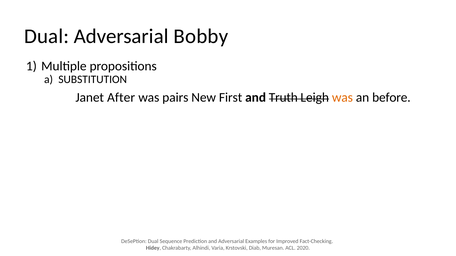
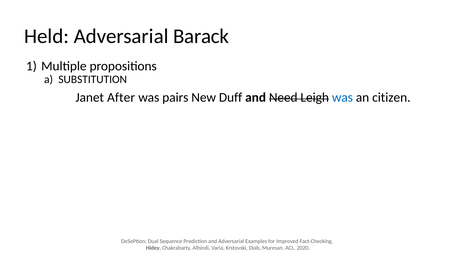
Dual: Dual -> Held (47, 36)
Bobby: Bobby -> Barack (201, 36)
First: First -> Duff (231, 98)
Truth: Truth -> Need (283, 98)
was colour: orange -> blue (342, 98)
before: before -> citizen (391, 98)
